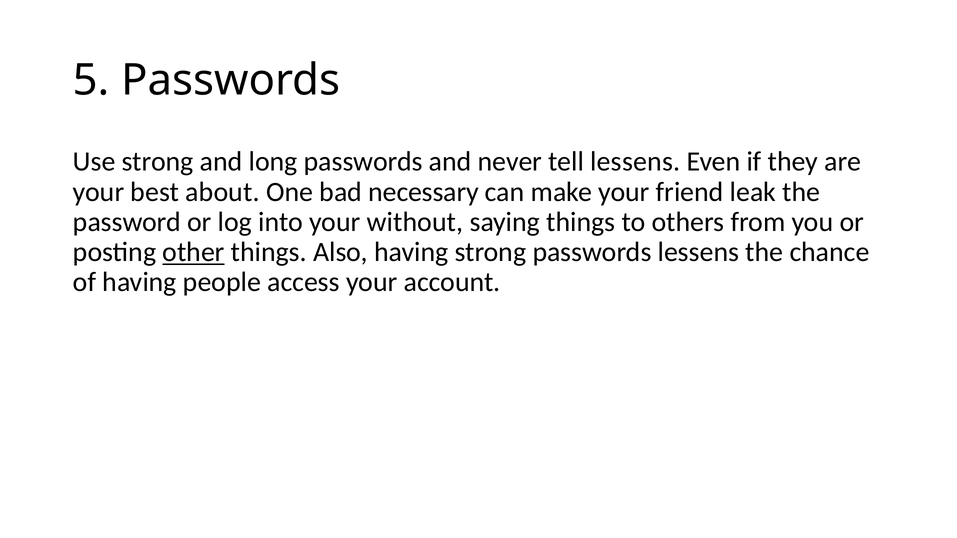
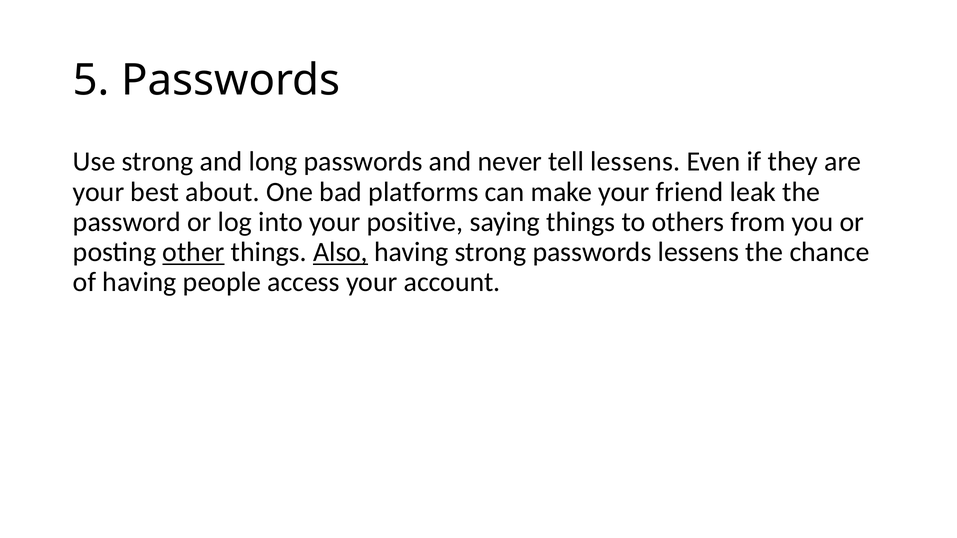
necessary: necessary -> platforms (423, 192)
without: without -> positive (415, 222)
Also underline: none -> present (341, 252)
